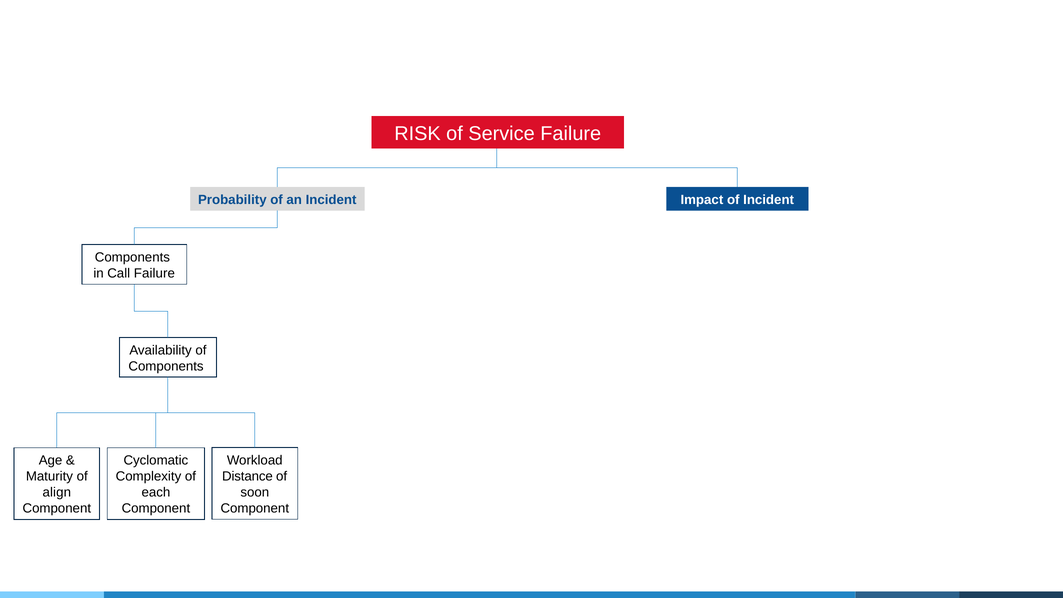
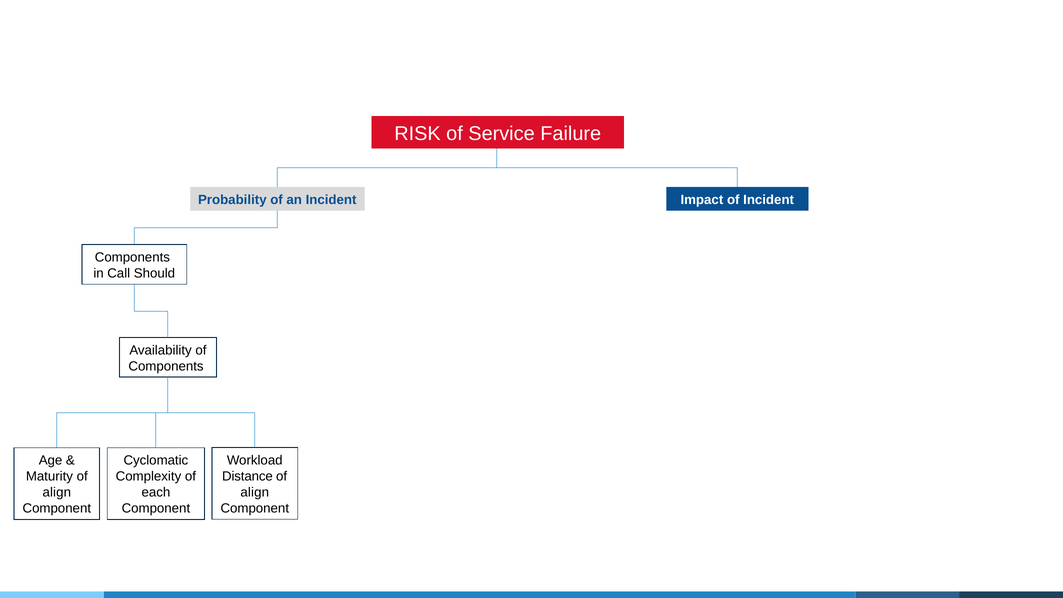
Call Failure: Failure -> Should (154, 273)
soon: soon -> align (255, 492)
